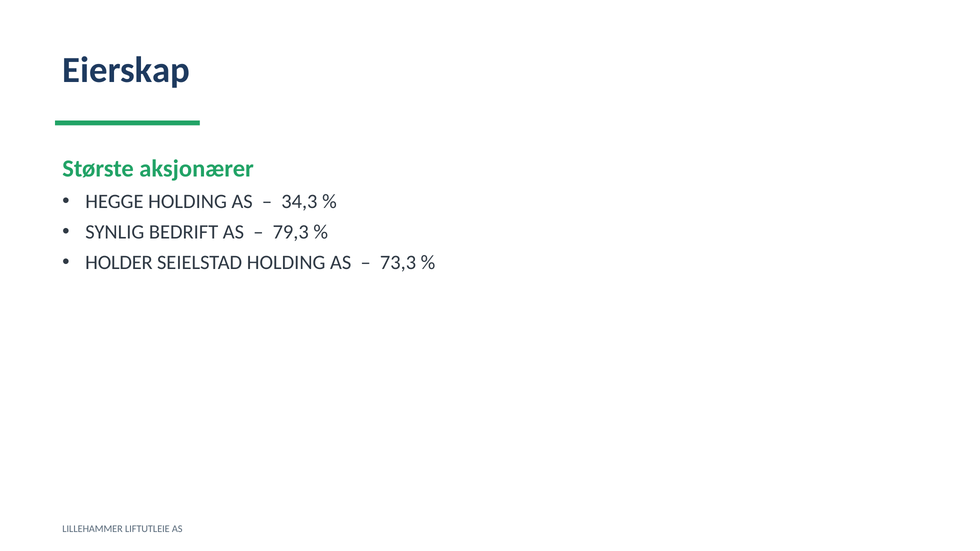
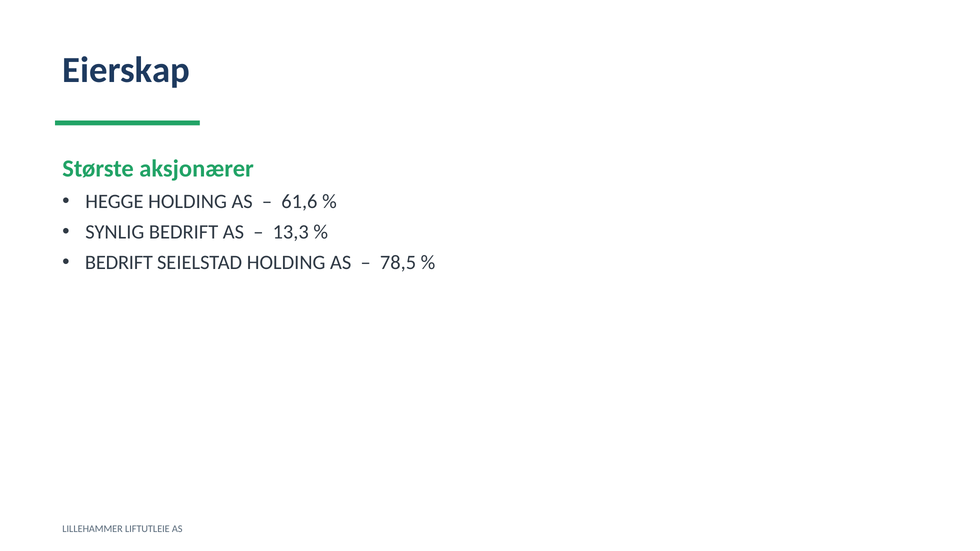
34,3: 34,3 -> 61,6 (299, 202)
79,3: 79,3 -> 13,3 (291, 232)
HOLDER: HOLDER -> BEDRIFT (119, 263)
73,3: 73,3 -> 78,5 (398, 263)
